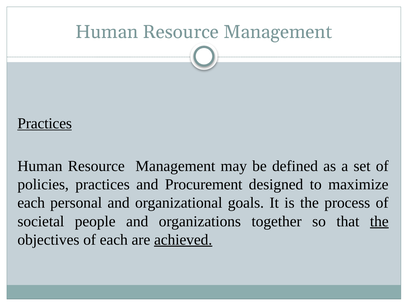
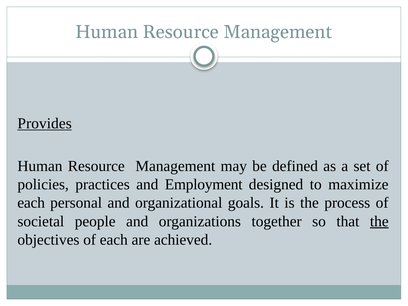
Practices: Practices -> Provides (45, 123)
Procurement: Procurement -> Employment (204, 185)
achieved underline: present -> none (183, 240)
